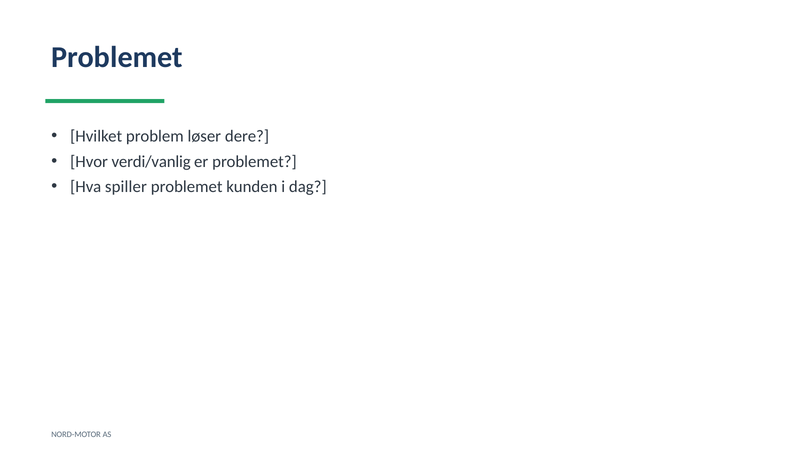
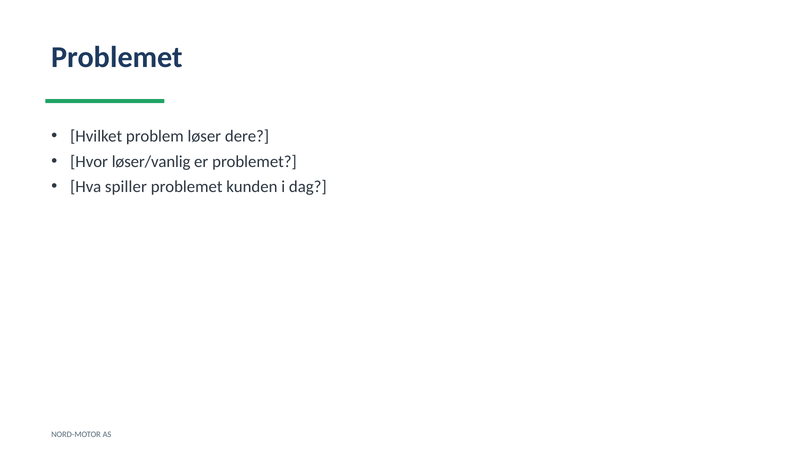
verdi/vanlig: verdi/vanlig -> løser/vanlig (151, 162)
